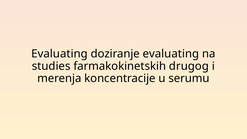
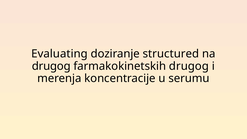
doziranje evaluating: evaluating -> structured (171, 54)
studies: studies -> drugog (51, 66)
